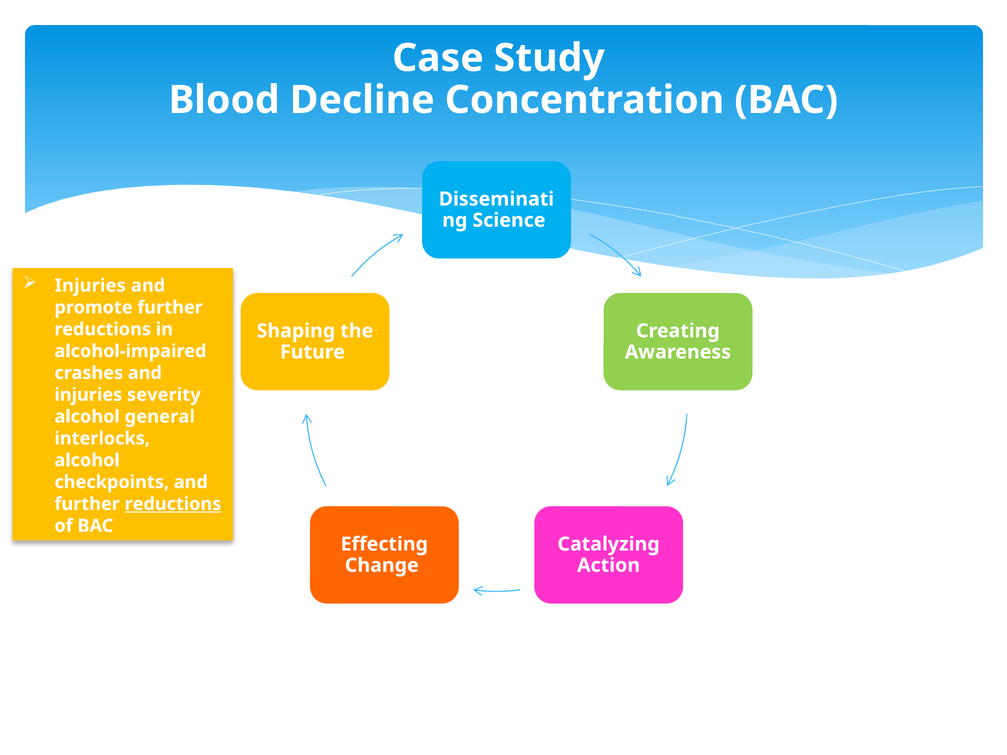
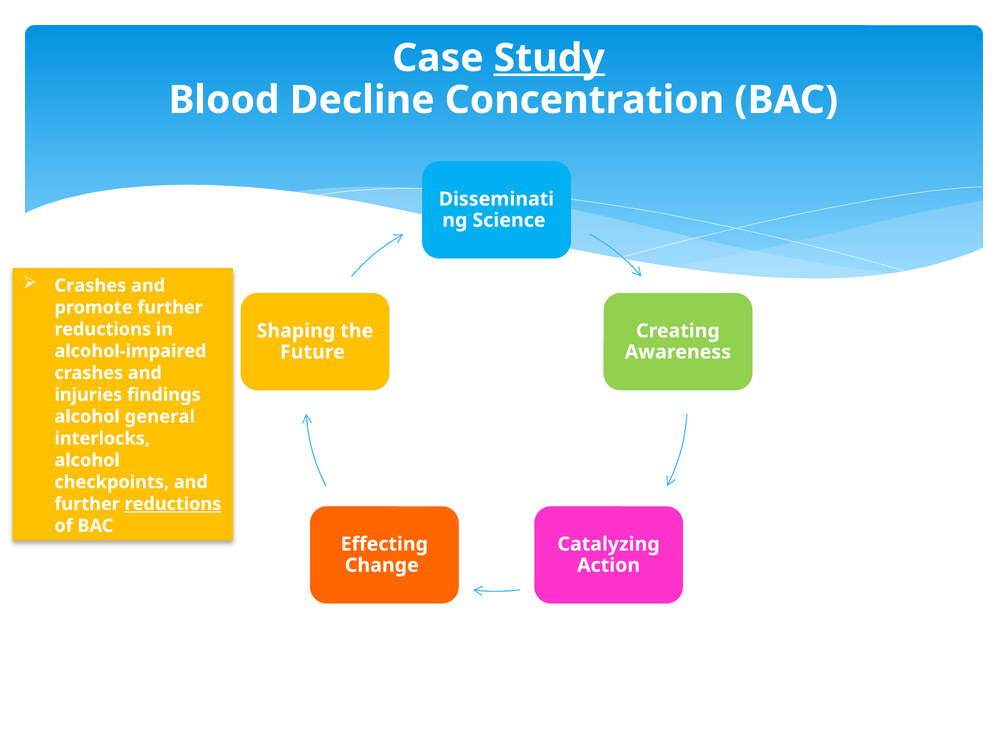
Study underline: none -> present (549, 58)
Injuries: Injuries -> Crashes (90, 286)
severity: severity -> findings (164, 395)
